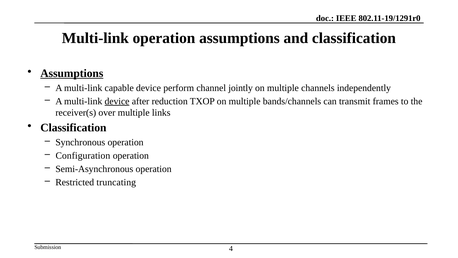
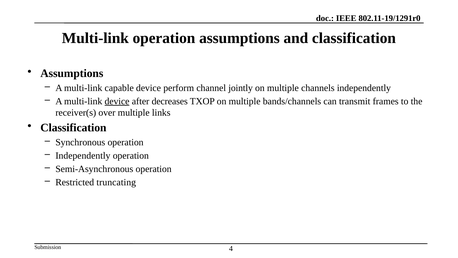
Assumptions underline: present -> none (72, 73)
reduction: reduction -> decreases (170, 101)
Configuration: Configuration -> Independently (83, 155)
